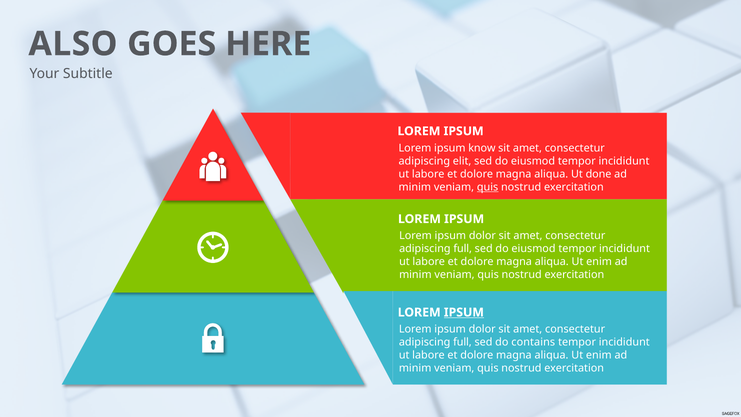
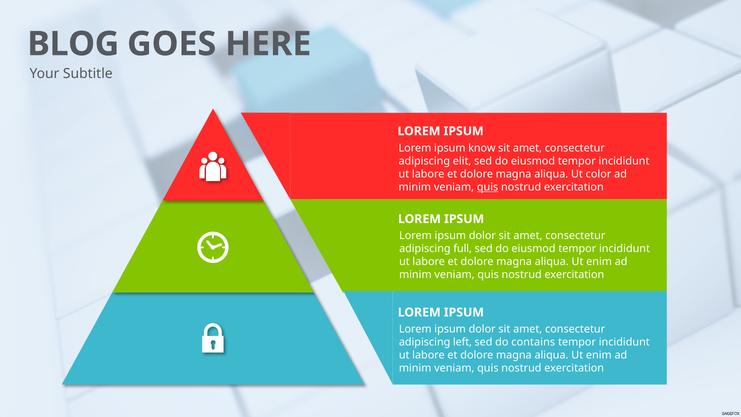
ALSO: ALSO -> BLOG (73, 44)
done: done -> color (599, 174)
IPSUM underline: present -> none (464, 312)
full: full -> left (462, 342)
